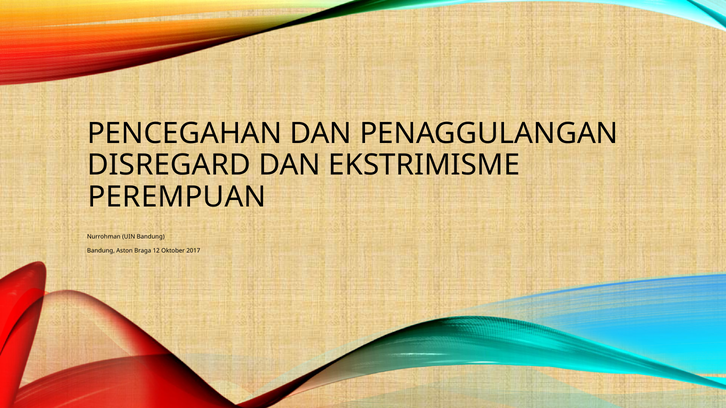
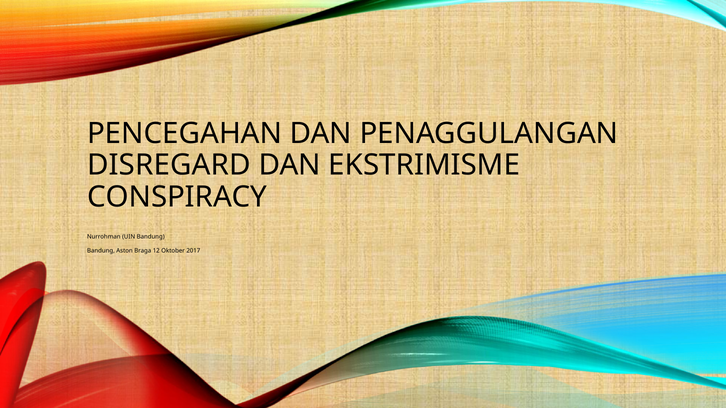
PEREMPUAN: PEREMPUAN -> CONSPIRACY (177, 197)
